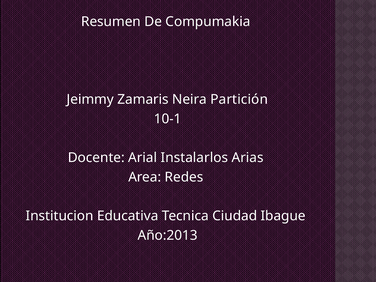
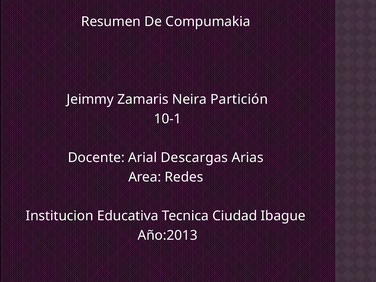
Instalarlos: Instalarlos -> Descargas (194, 158)
